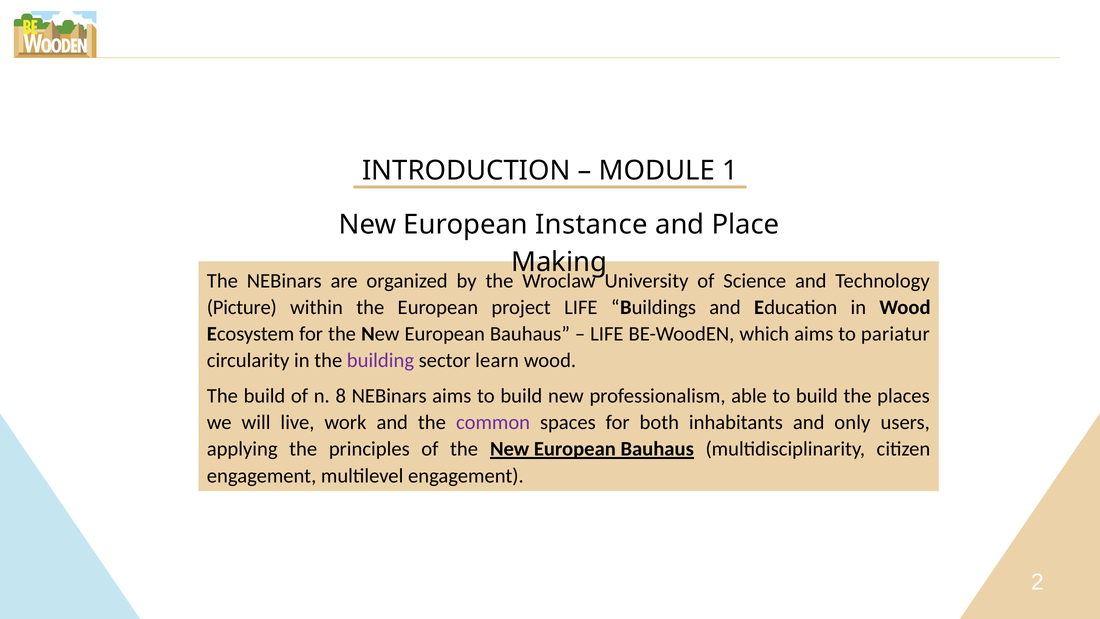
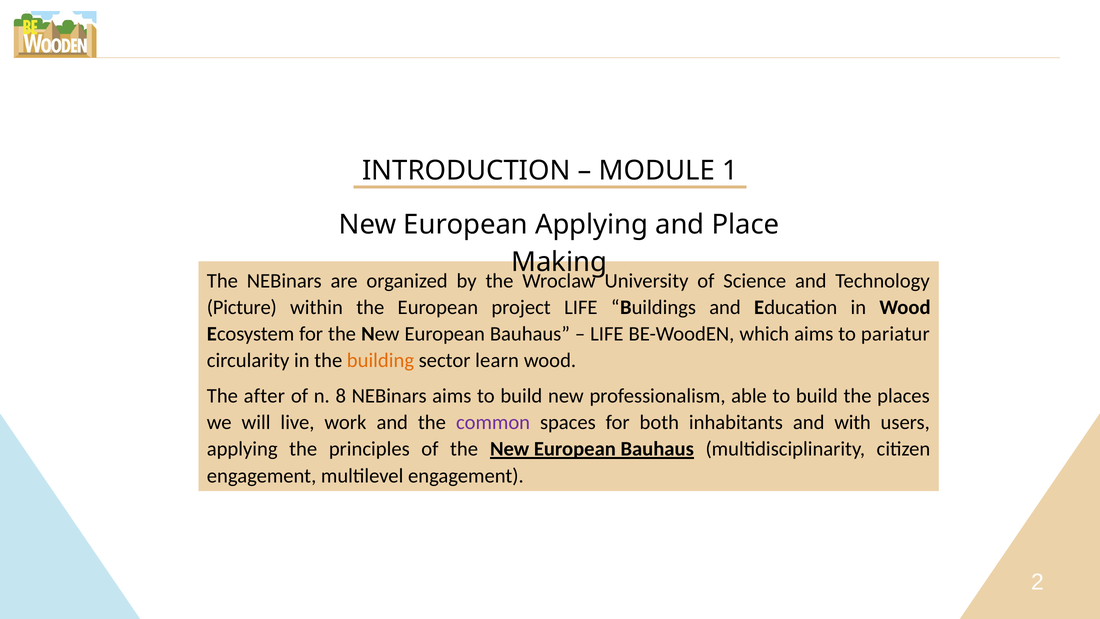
European Instance: Instance -> Applying (592, 224)
building colour: purple -> orange (380, 360)
The build: build -> after (264, 396)
only: only -> with (853, 422)
